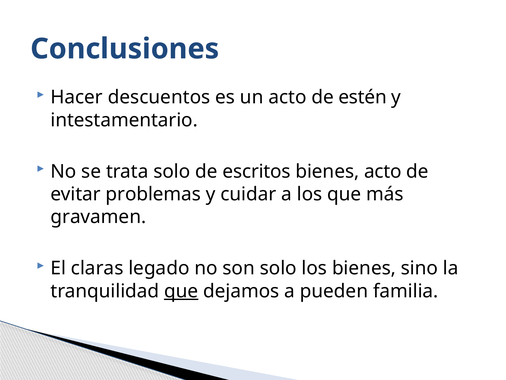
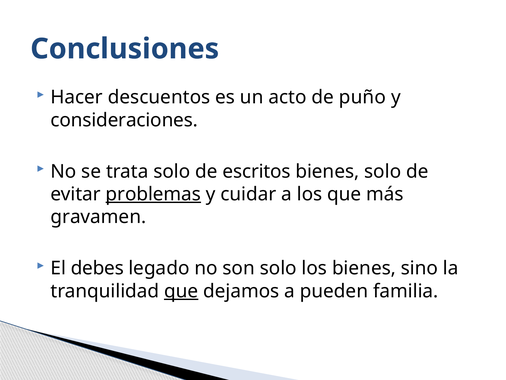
estén: estén -> puño (362, 97)
intestamentario: intestamentario -> consideraciones (124, 120)
bienes acto: acto -> solo (383, 171)
problemas underline: none -> present (153, 194)
claras: claras -> debes (97, 268)
